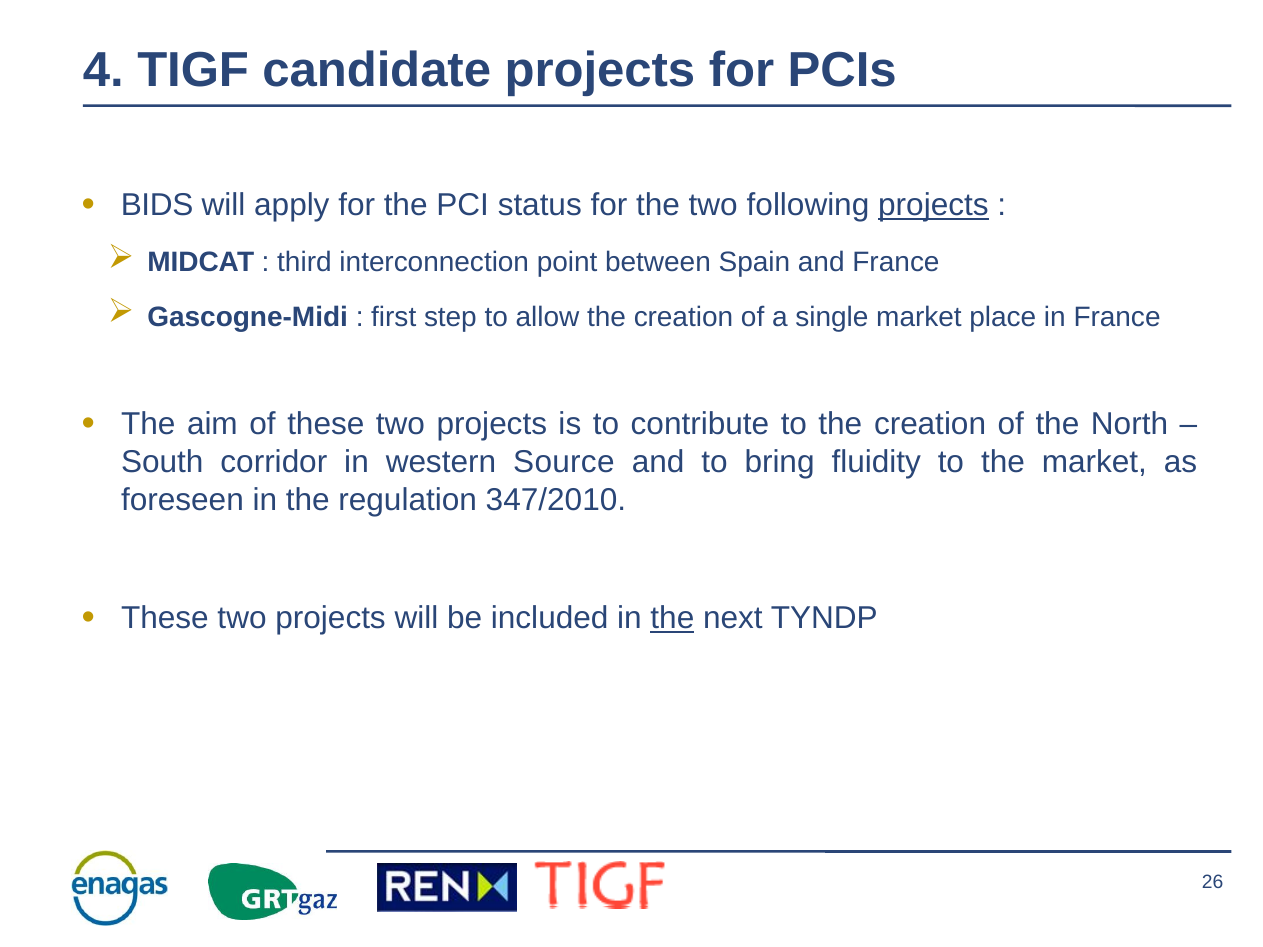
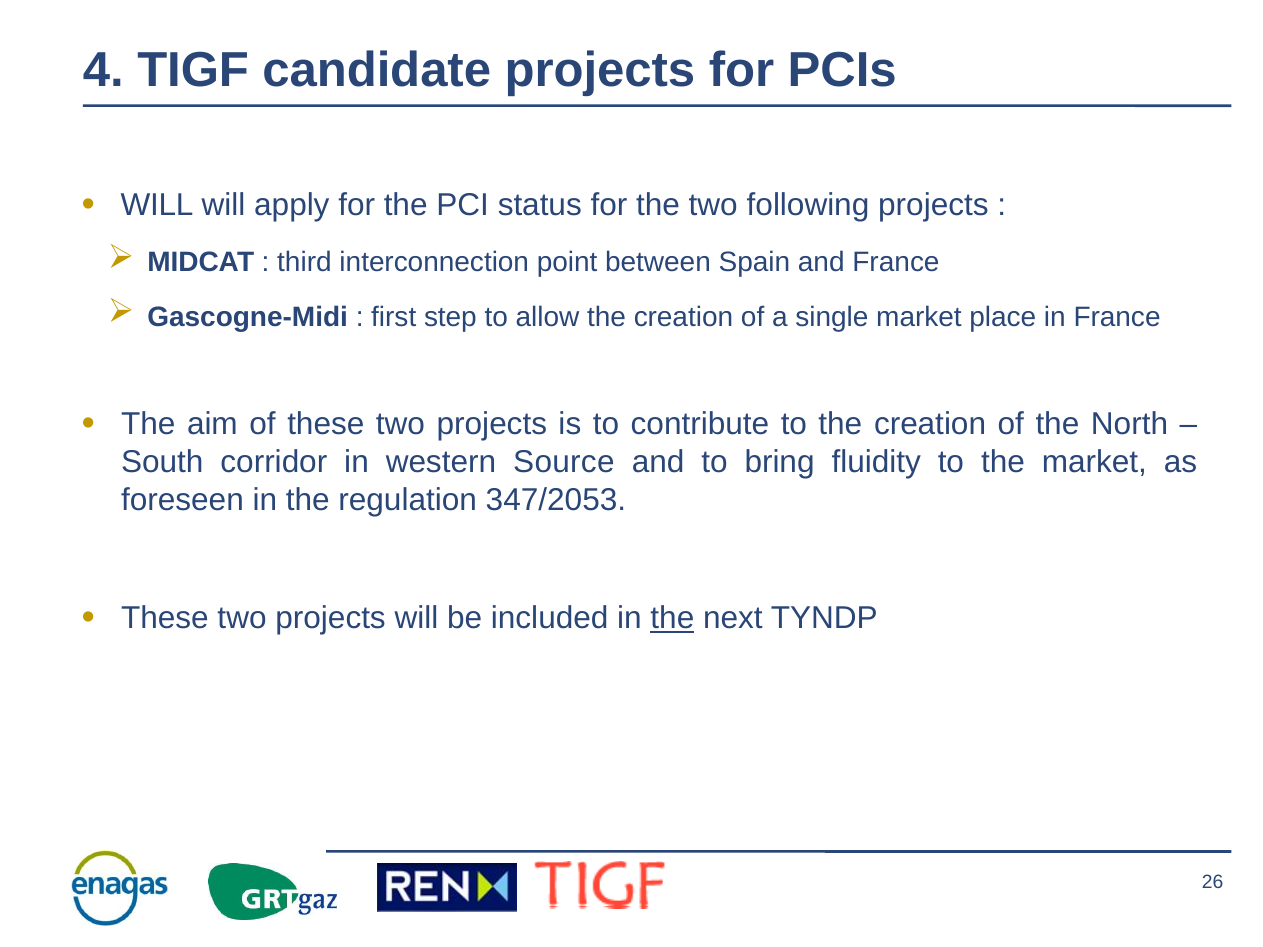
BIDS: BIDS -> WILL (157, 206)
projects underline: present -> none (933, 206)
347/2010: 347/2010 -> 347/2053 (556, 500)
